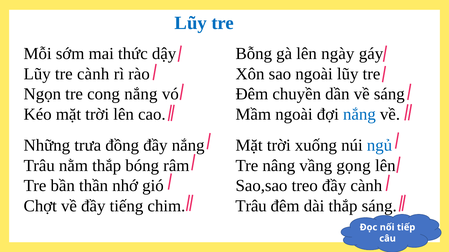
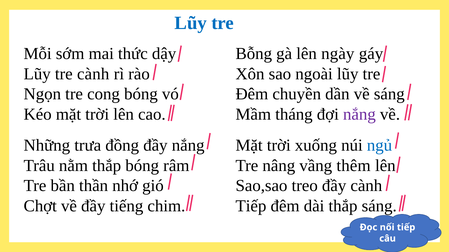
cong nắng: nắng -> bóng (141, 94)
Mầm ngoài: ngoài -> tháng (294, 114)
nắng colour: blue -> purple (359, 114)
gọng: gọng -> thêm (354, 166)
Trâu: Trâu -> Tiếp (251, 206)
